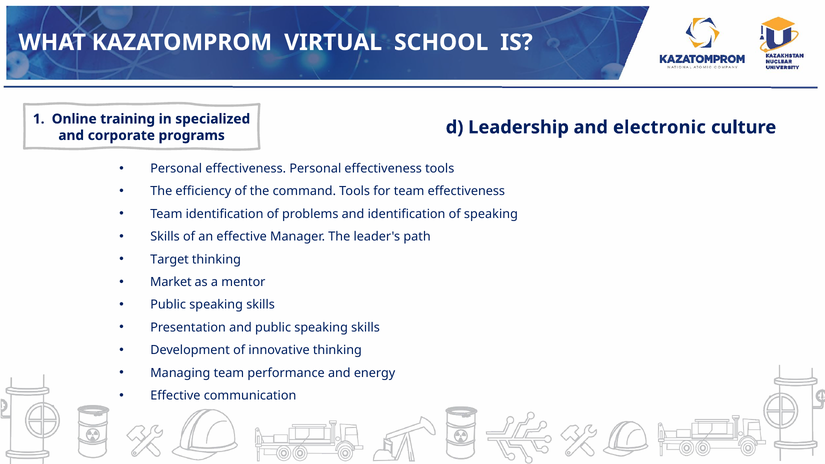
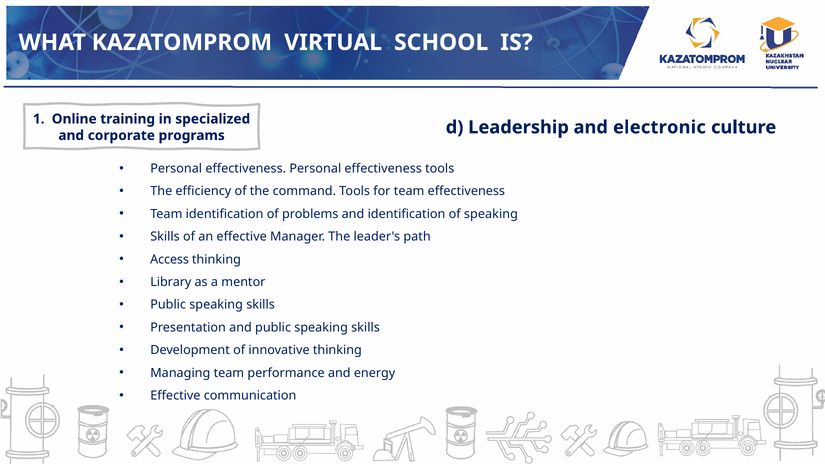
Target: Target -> Access (170, 259)
Market: Market -> Library (171, 282)
